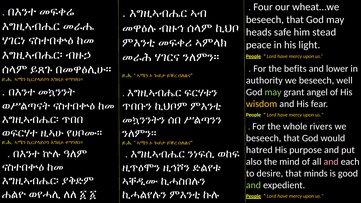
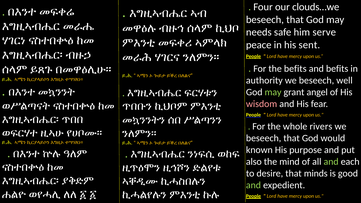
wheat…we: wheat…we -> clouds…we (316, 7)
heads: heads -> needs (259, 32)
stead: stead -> serve (324, 32)
light: light -> sent (309, 45)
and lower: lower -> befits (337, 69)
wisdom colour: yellow -> pink (262, 104)
hatred: hatred -> known (259, 150)
and colour: pink -> light green (331, 162)
